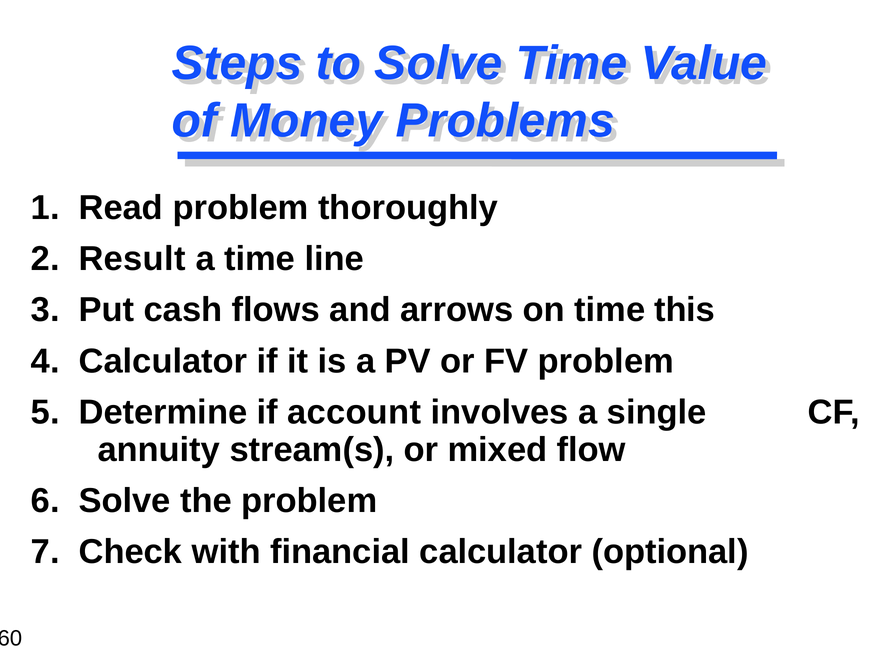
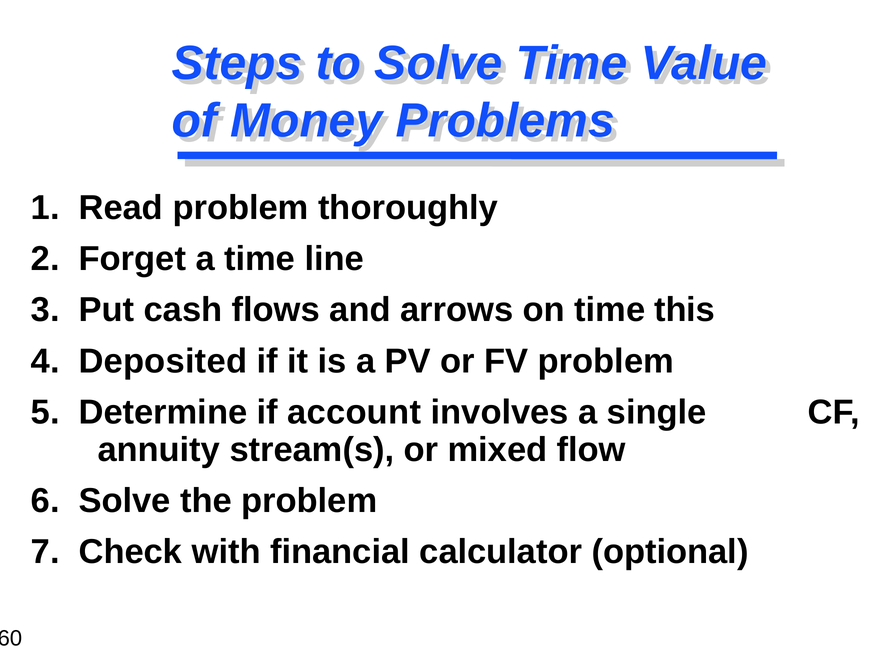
Result: Result -> Forget (132, 259)
4 Calculator: Calculator -> Deposited (163, 361)
